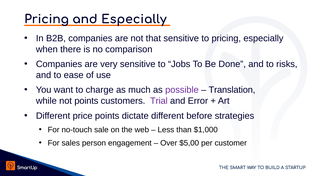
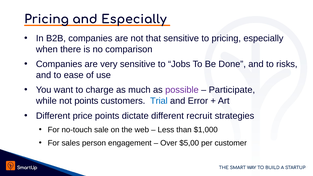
Translation: Translation -> Participate (232, 90)
Trial colour: purple -> blue (159, 101)
before: before -> recruit (199, 116)
